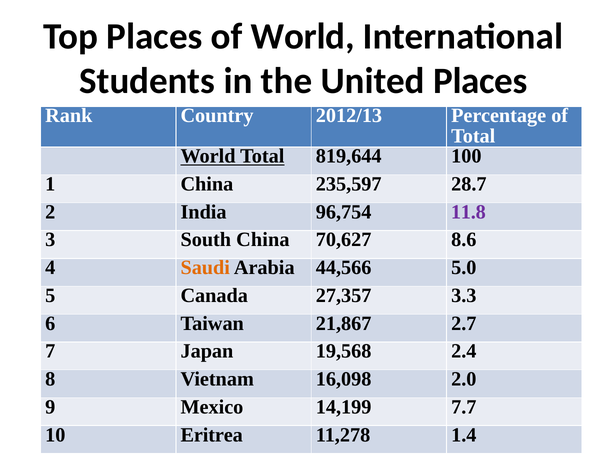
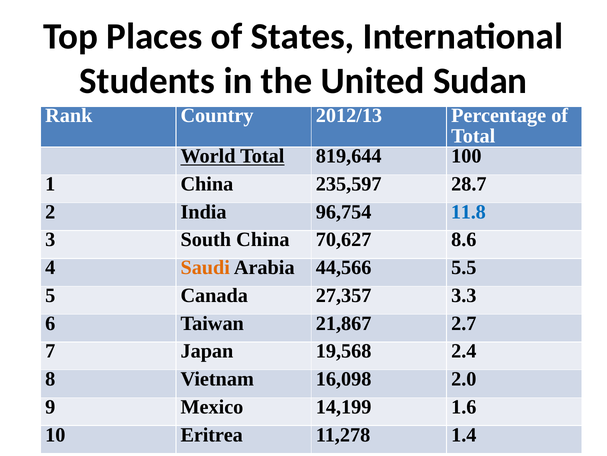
of World: World -> States (303, 37)
United Places: Places -> Sudan (480, 81)
11.8 colour: purple -> blue (468, 212)
5.0: 5.0 -> 5.5 (464, 267)
7.7: 7.7 -> 1.6 (464, 406)
